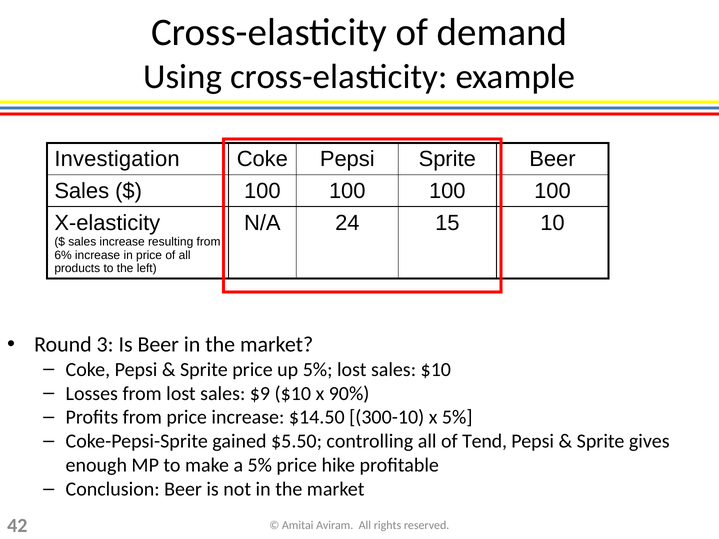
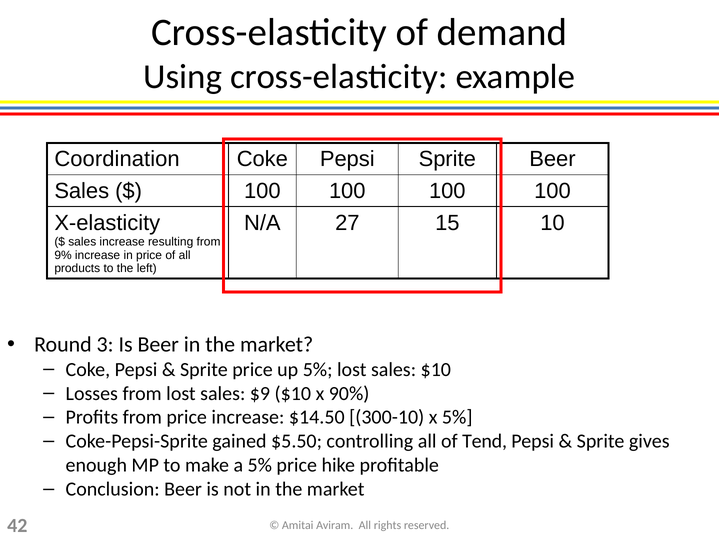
Investigation: Investigation -> Coordination (117, 159)
24: 24 -> 27 (347, 223)
6%: 6% -> 9% (63, 255)
